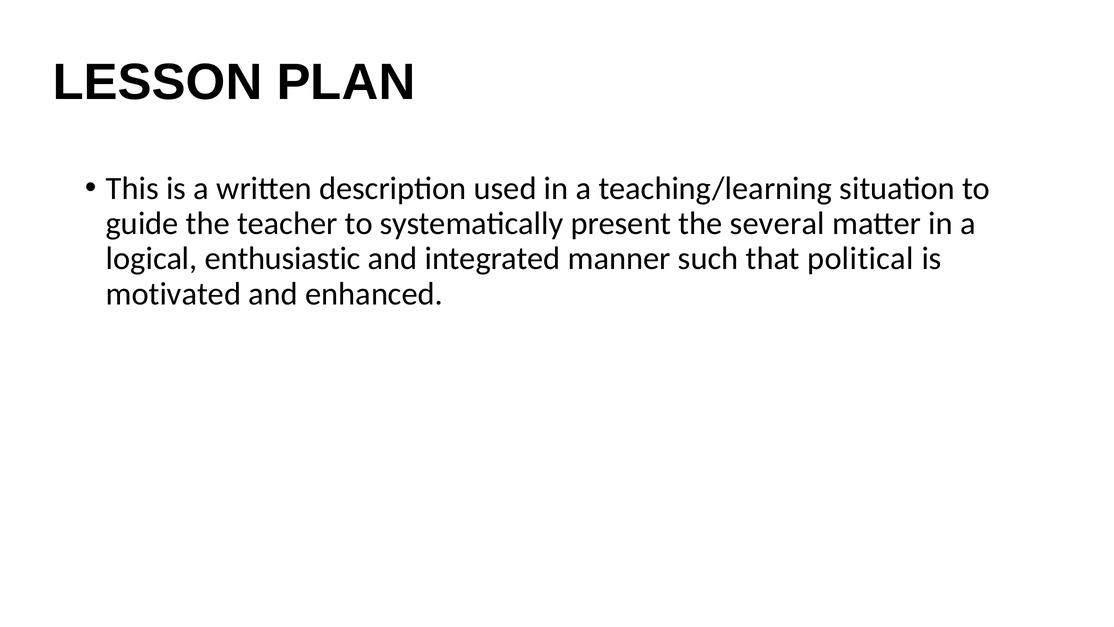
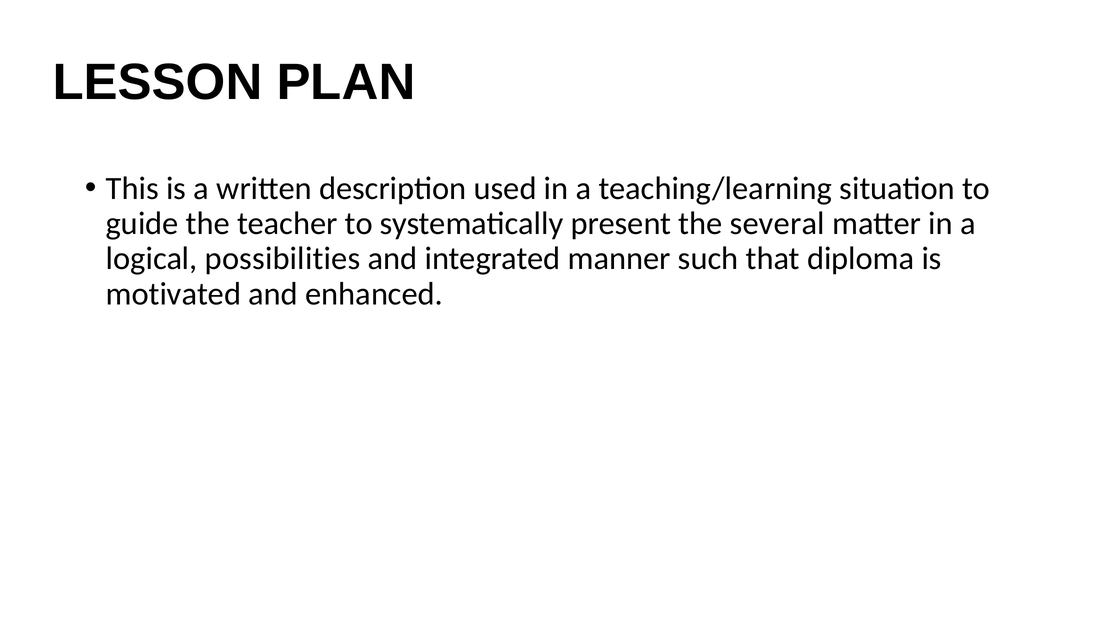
enthusiastic: enthusiastic -> possibilities (283, 259)
political: political -> diploma (861, 259)
